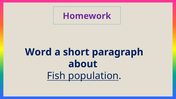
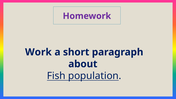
Word: Word -> Work (38, 52)
